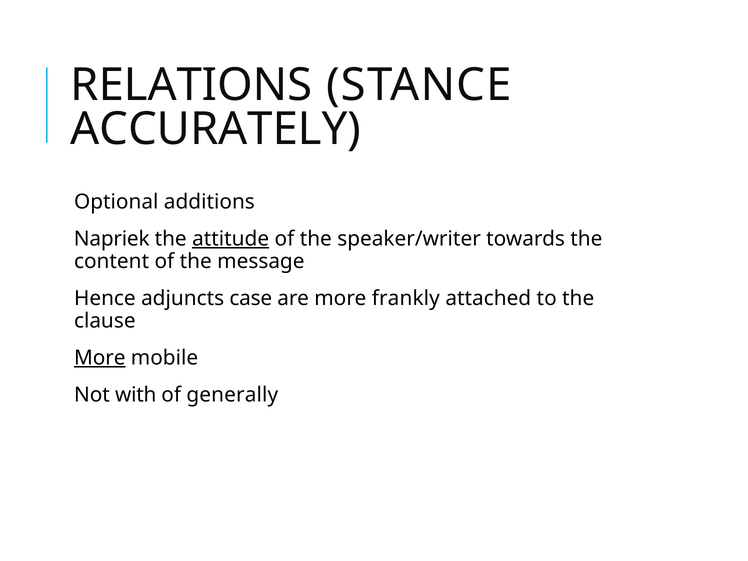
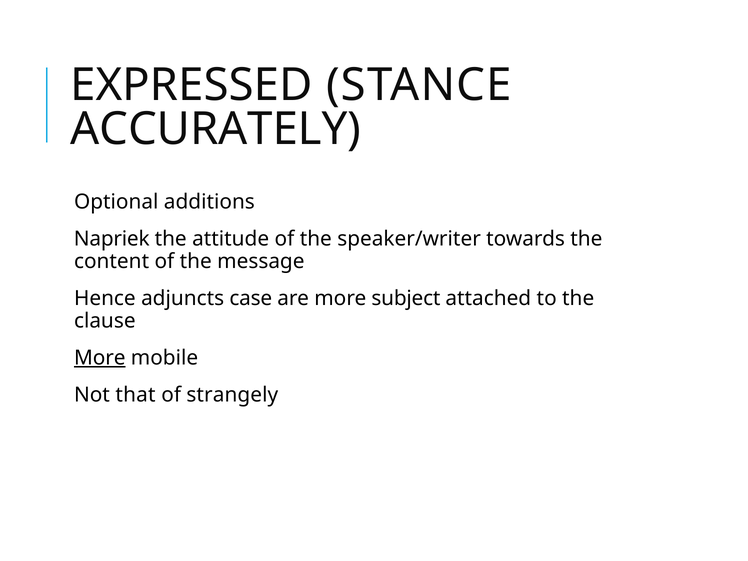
RELATIONS: RELATIONS -> EXPRESSED (191, 85)
attitude underline: present -> none (231, 239)
frankly: frankly -> subject (406, 298)
with: with -> that (136, 395)
generally: generally -> strangely (232, 395)
